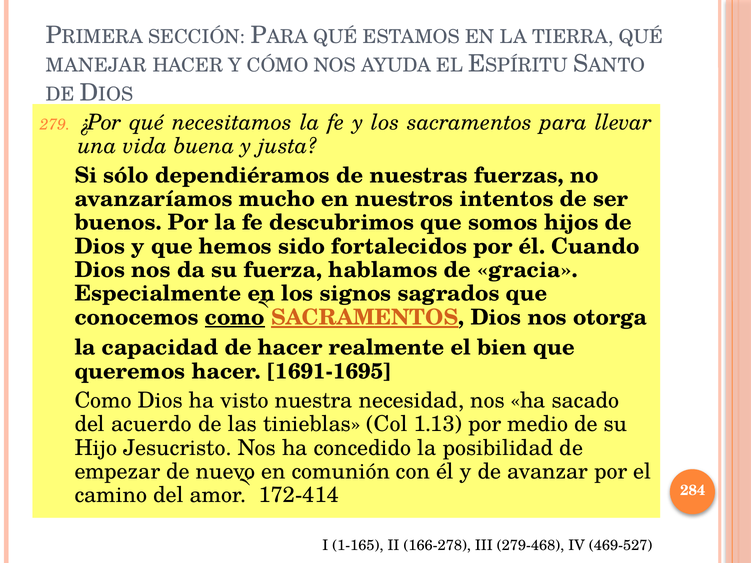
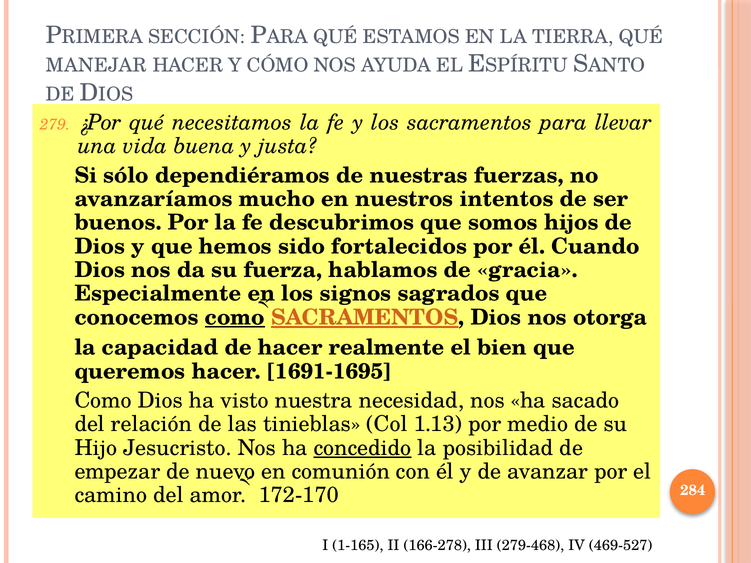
acuerdo: acuerdo -> relación (152, 424)
concedido underline: none -> present (363, 448)
172-414: 172-414 -> 172-170 (299, 495)
